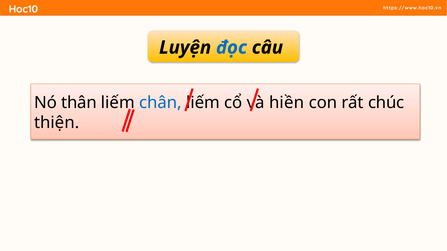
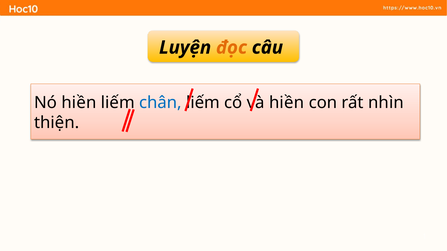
đọc colour: blue -> orange (231, 48)
Nó thân: thân -> hiền (79, 103)
chúc: chúc -> nhìn (386, 103)
